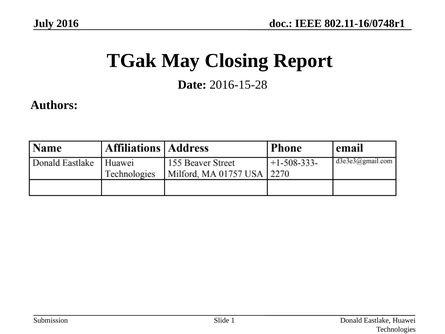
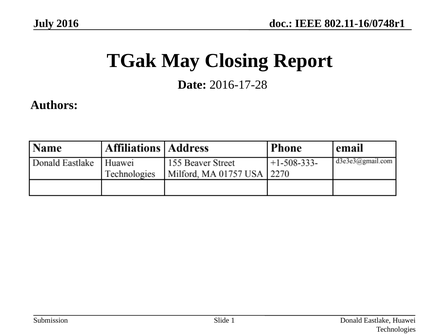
2016-15-28: 2016-15-28 -> 2016-17-28 (238, 85)
